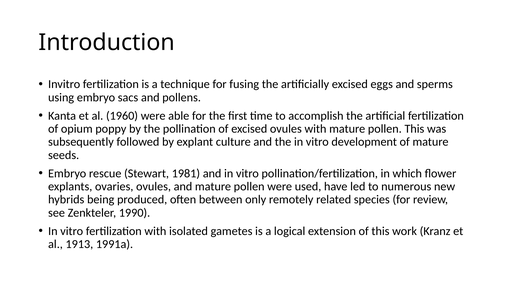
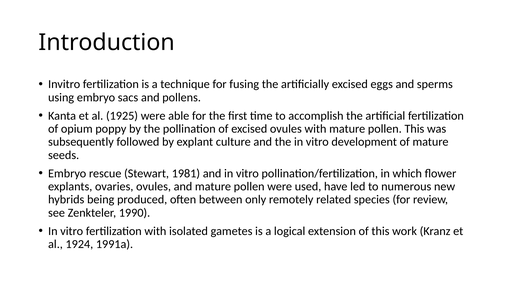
1960: 1960 -> 1925 (122, 116)
1913: 1913 -> 1924 (79, 244)
